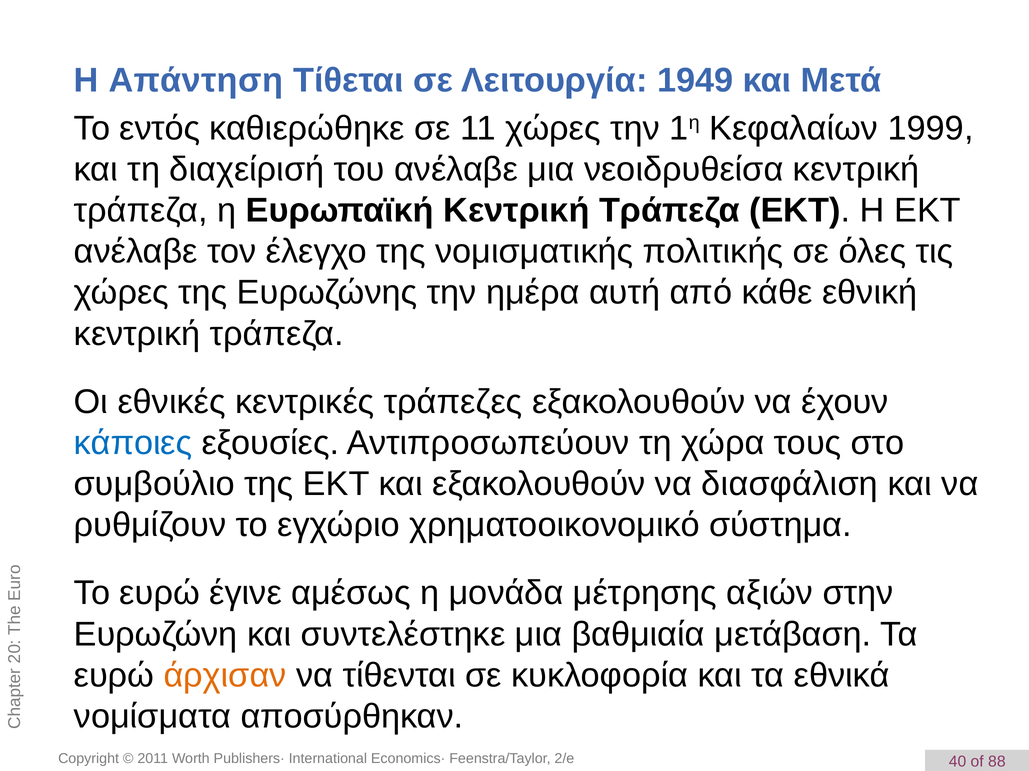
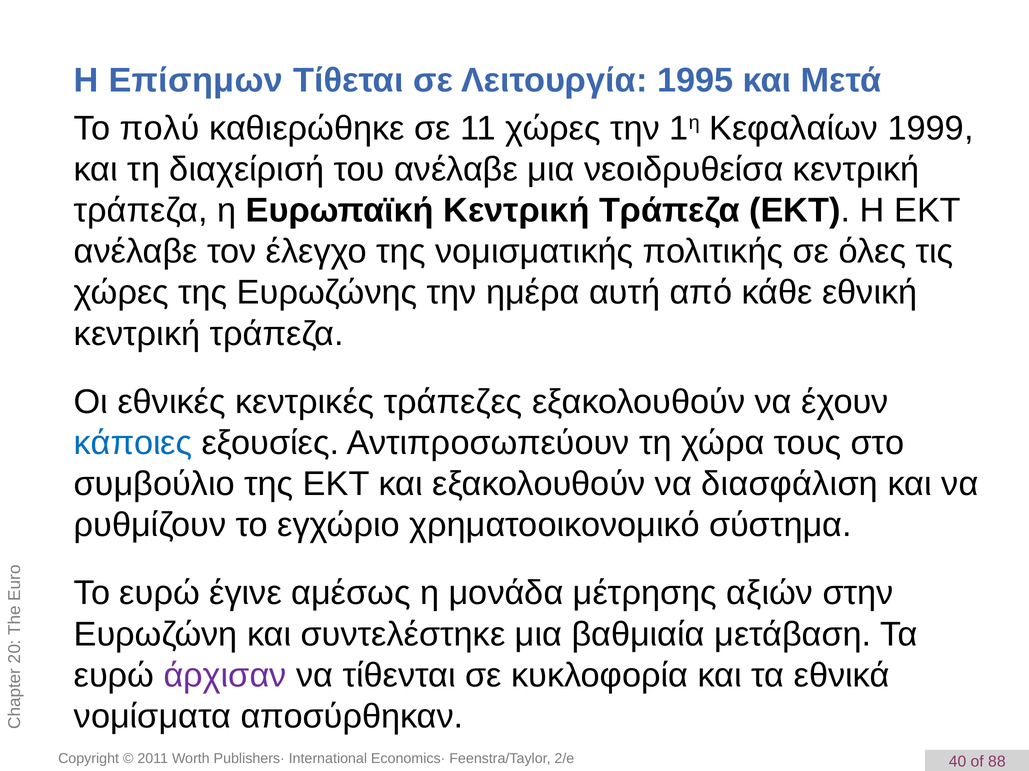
Απάντηση: Απάντηση -> Επίσημων (196, 80)
1949: 1949 -> 1995 (695, 80)
εντός: εντός -> πολύ (160, 128)
άρχισαν colour: orange -> purple (225, 676)
